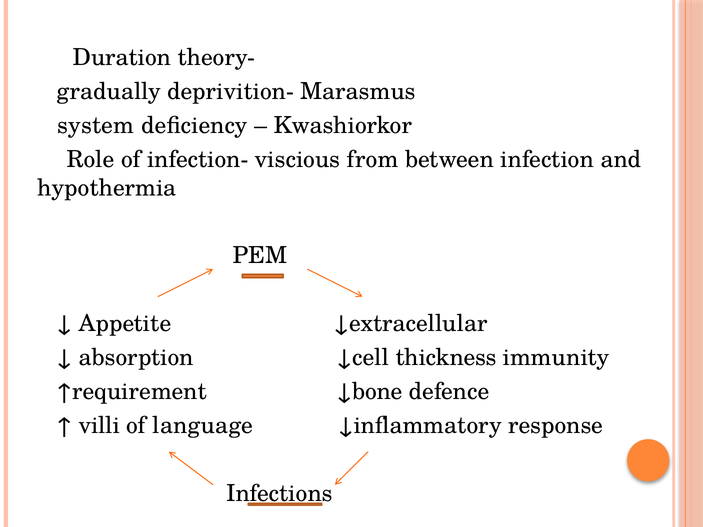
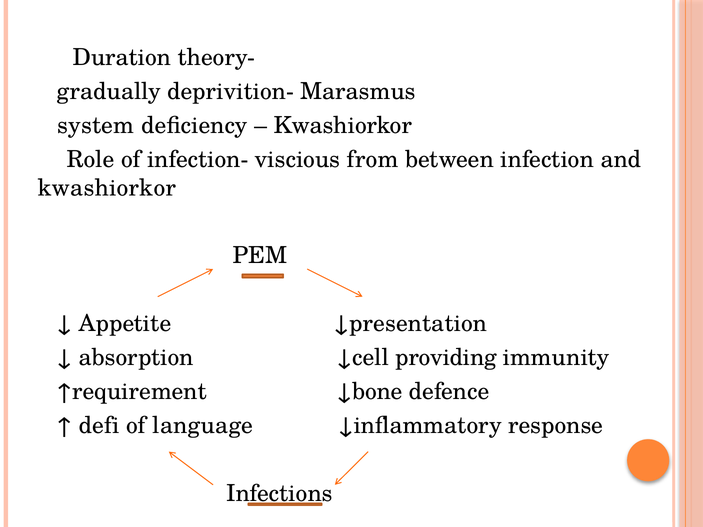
hypothermia: hypothermia -> kwashiorkor (107, 188)
↓extracellular: ↓extracellular -> ↓presentation (411, 324)
thickness: thickness -> providing (446, 358)
villi: villi -> defi (99, 426)
